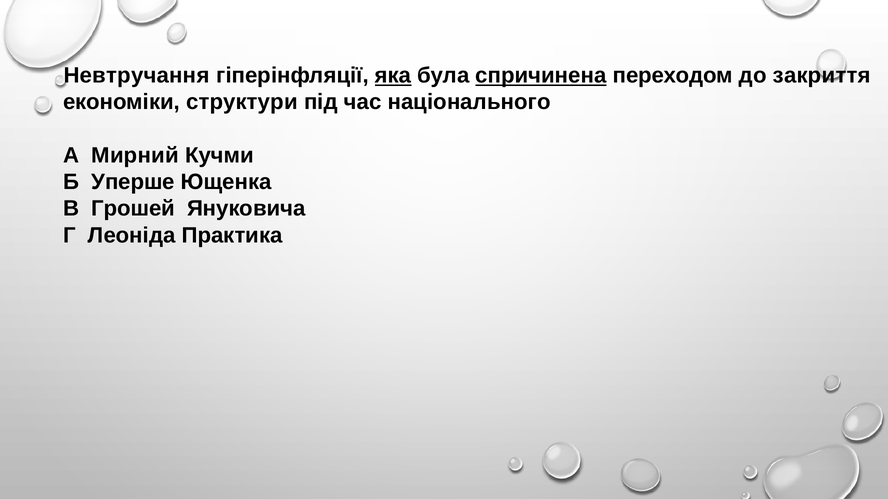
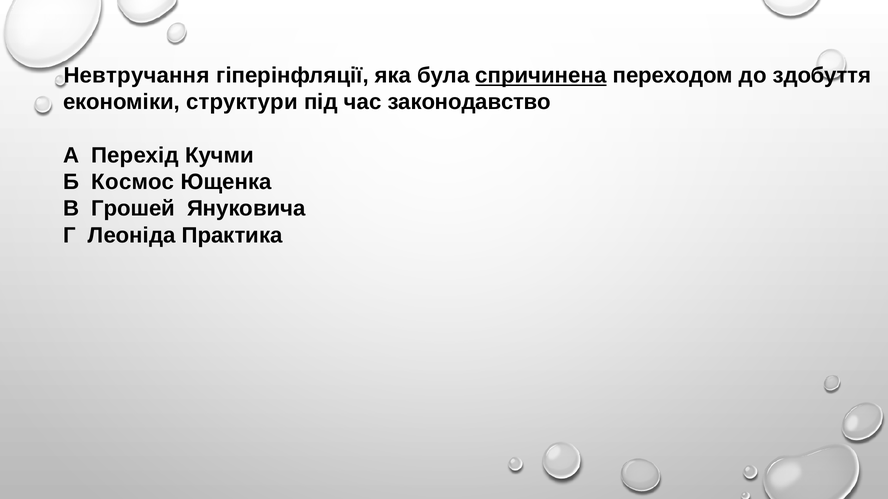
яка underline: present -> none (393, 76)
закриття: закриття -> здобуття (822, 76)
національного: національного -> законодавство (469, 102)
Мирний: Мирний -> Перехід (135, 156)
Уперше: Уперше -> Космос (133, 182)
